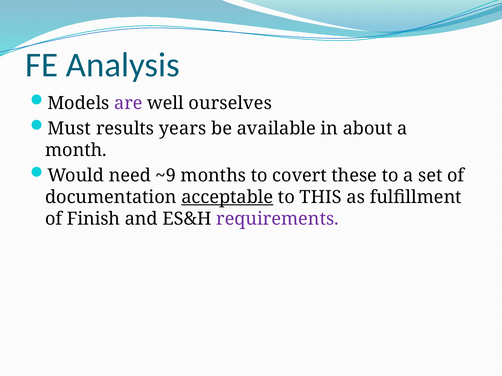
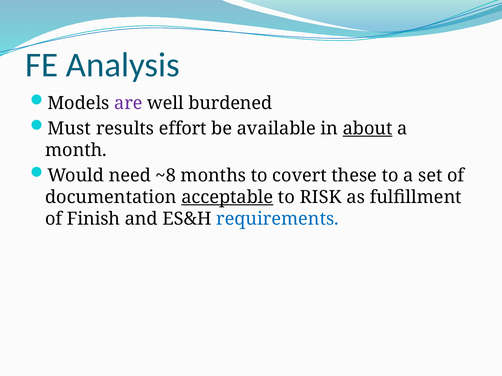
ourselves: ourselves -> burdened (230, 103)
years: years -> effort (183, 129)
about underline: none -> present (368, 129)
~9: ~9 -> ~8 (166, 176)
THIS: THIS -> RISK (321, 197)
requirements colour: purple -> blue (278, 219)
